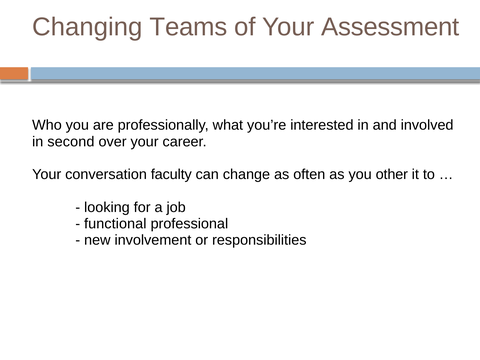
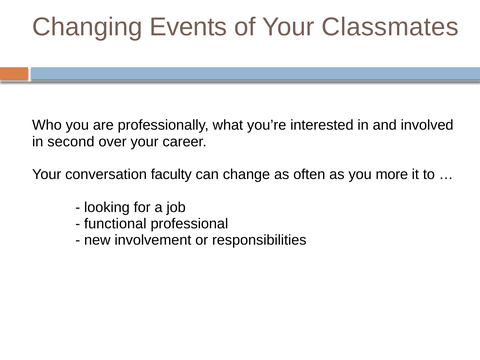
Teams: Teams -> Events (188, 27)
Assessment: Assessment -> Classmates (390, 27)
other: other -> more (392, 174)
